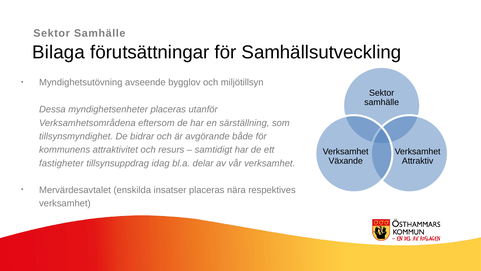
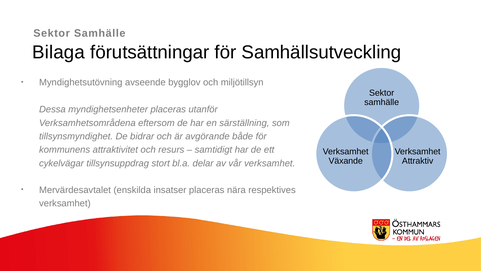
fastigheter: fastigheter -> cykelvägar (61, 163)
idag: idag -> stort (161, 163)
